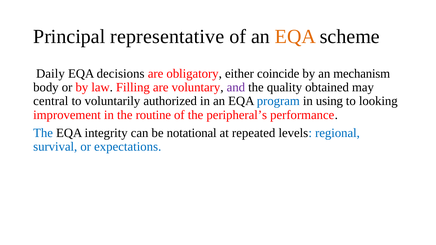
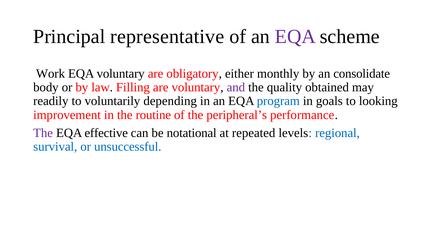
EQA colour: orange -> purple (295, 37)
Daily: Daily -> Work (51, 74)
EQA decisions: decisions -> voluntary (121, 74)
coincide: coincide -> monthly (278, 74)
mechanism: mechanism -> consolidate (362, 74)
central: central -> readily (51, 101)
authorized: authorized -> depending (170, 101)
using: using -> goals (329, 101)
The colour: blue -> purple (43, 133)
integrity: integrity -> effective (106, 133)
expectations: expectations -> unsuccessful (128, 147)
